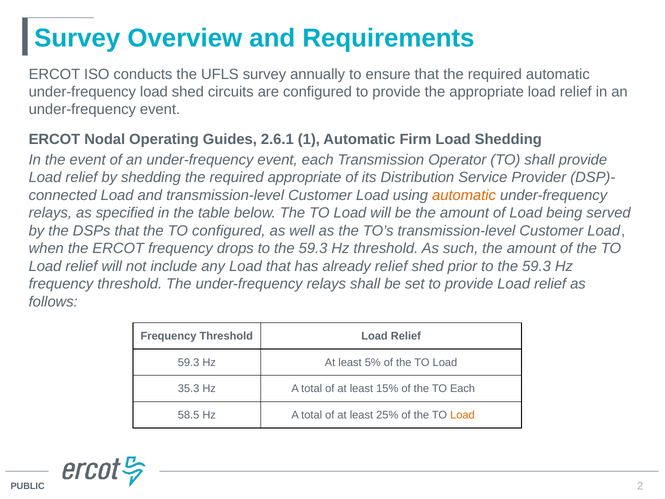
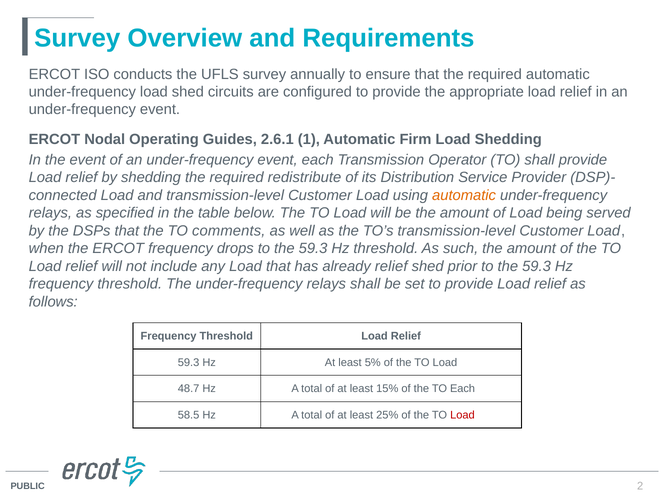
required appropriate: appropriate -> redistribute (305, 178)
TO configured: configured -> comments (229, 231)
35.3: 35.3 -> 48.7 (189, 389)
Load colour: orange -> red (463, 415)
